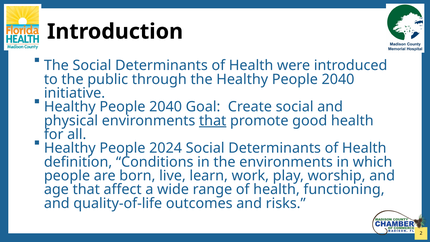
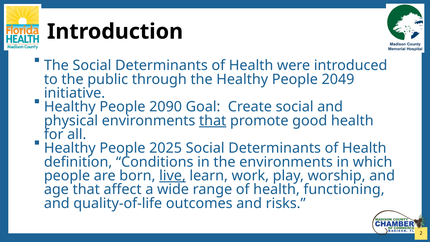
the Healthy People 2040: 2040 -> 2049 (338, 79)
2040: 2040 -> 2090 (166, 107)
2024: 2024 -> 2025 (166, 148)
live underline: none -> present (172, 176)
